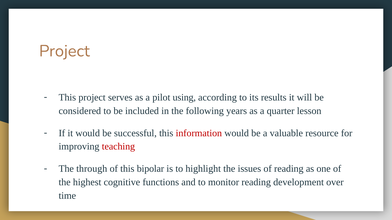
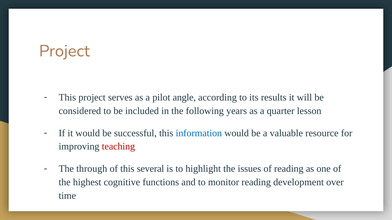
using: using -> angle (184, 98)
information colour: red -> blue (199, 133)
bipolar: bipolar -> several (150, 169)
